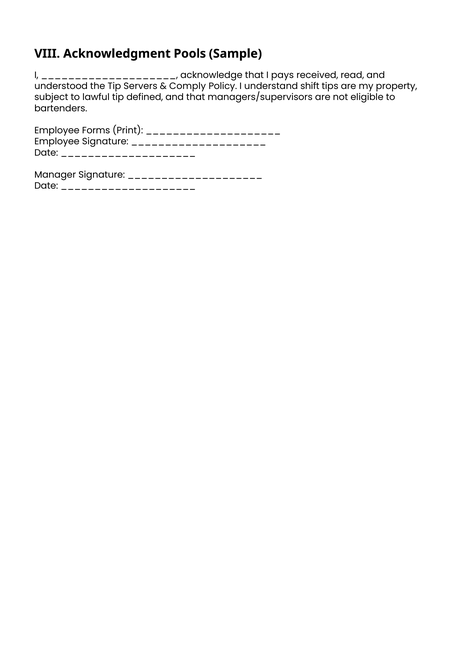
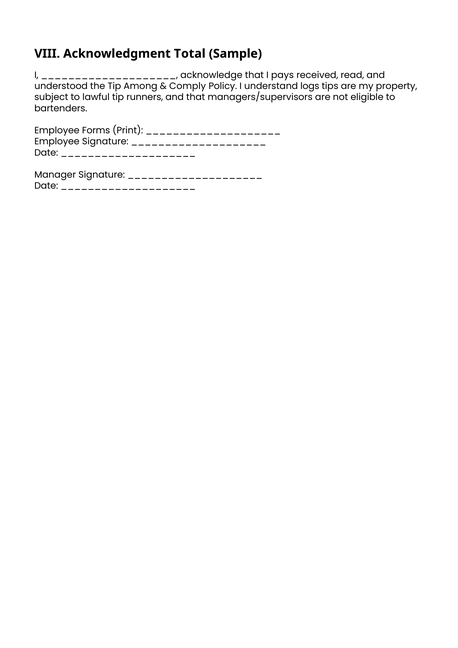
Pools: Pools -> Total (190, 54)
Servers: Servers -> Among (140, 86)
shift: shift -> logs (310, 86)
defined: defined -> runners (145, 97)
